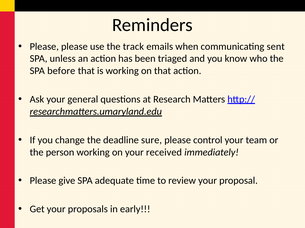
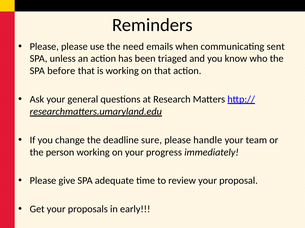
track: track -> need (133, 47)
control: control -> handle (208, 141)
received: received -> progress (164, 153)
